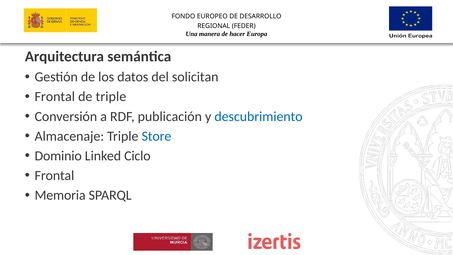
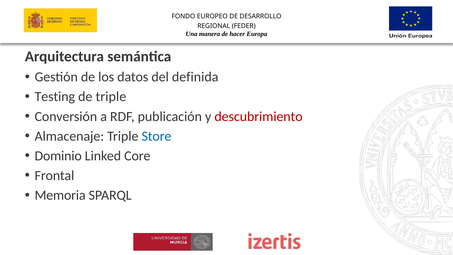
solicitan: solicitan -> definida (195, 77)
Frontal: Frontal -> Testing (55, 97)
descubrimiento colour: blue -> red (259, 116)
Ciclo: Ciclo -> Core (137, 156)
